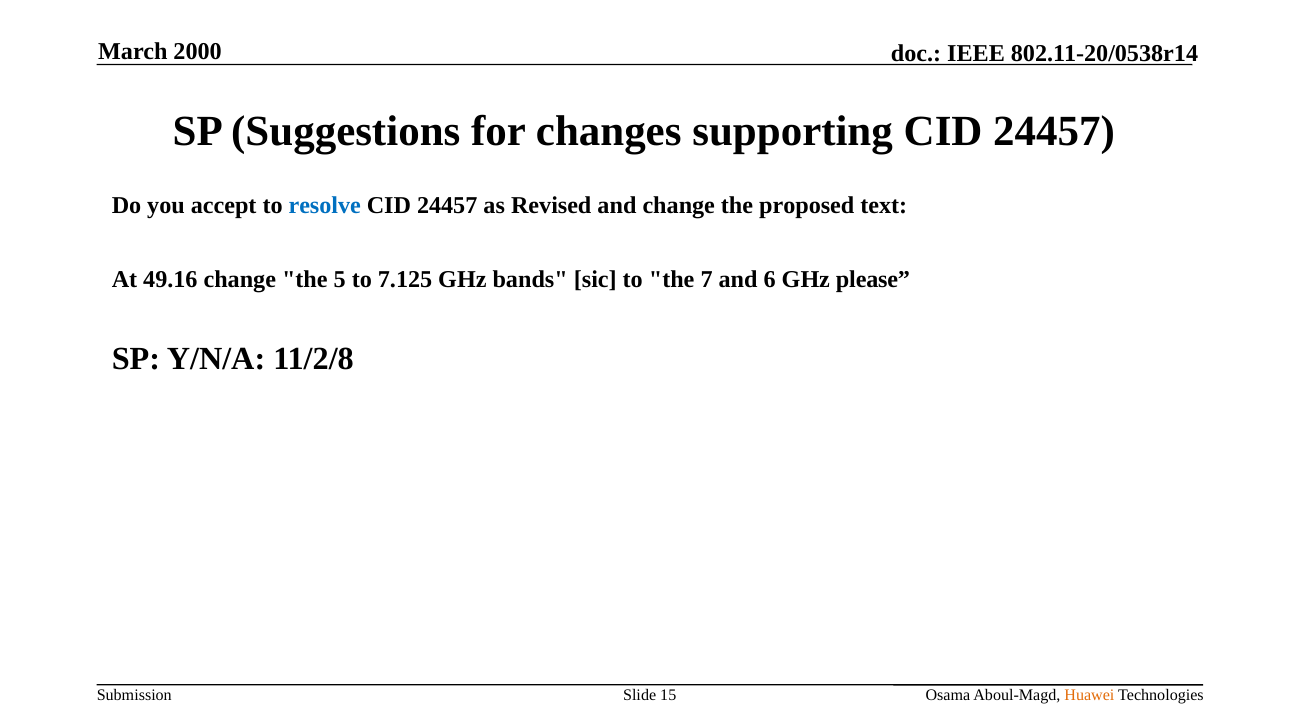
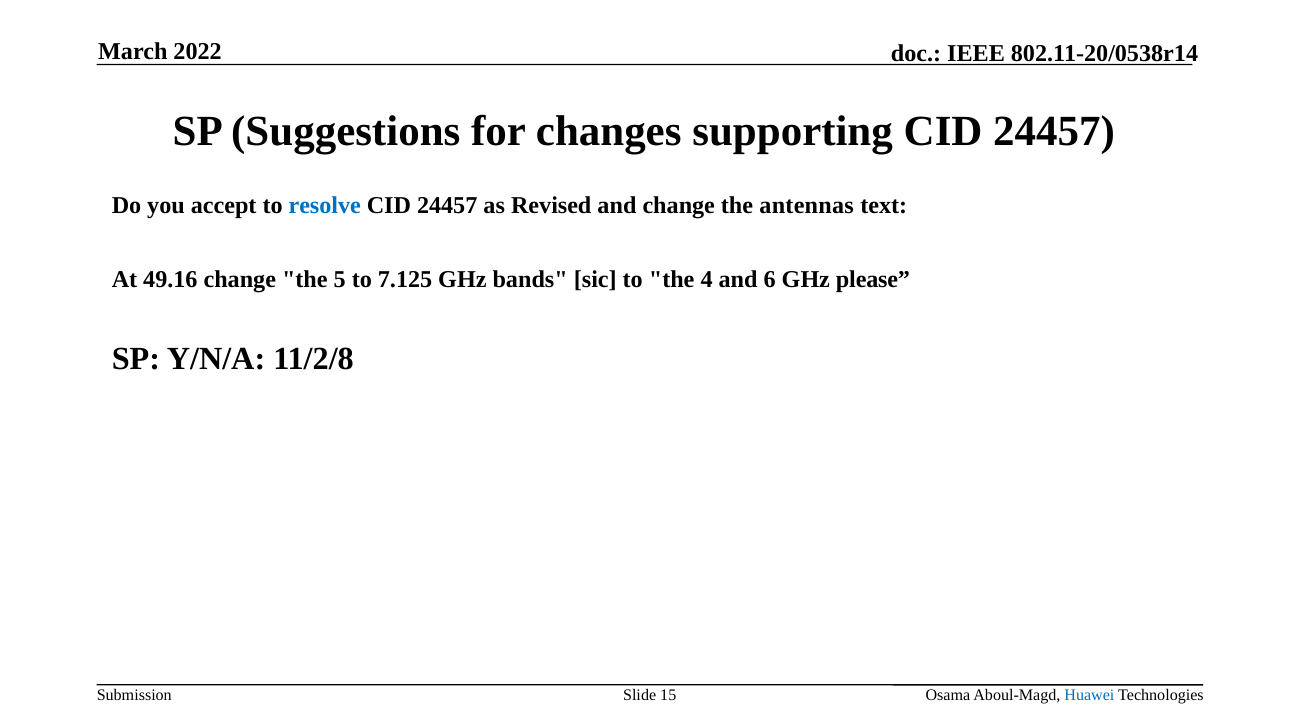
2000: 2000 -> 2022 (198, 51)
proposed: proposed -> antennas (807, 205)
7: 7 -> 4 (707, 280)
Huawei colour: orange -> blue (1089, 695)
